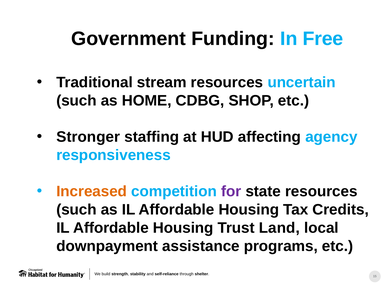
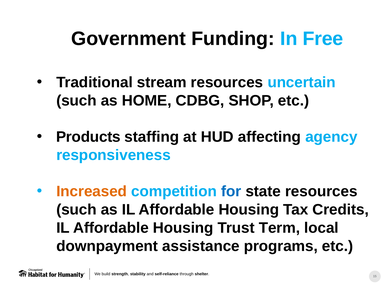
Stronger: Stronger -> Products (88, 137)
for colour: purple -> blue (231, 192)
Land: Land -> Term (279, 228)
